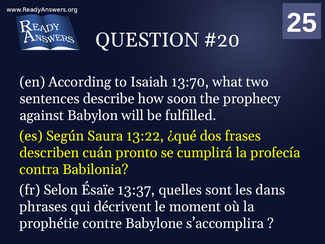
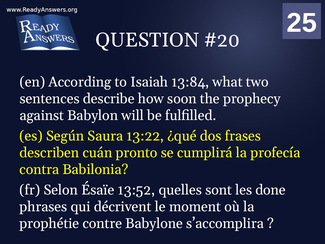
13:70: 13:70 -> 13:84 (190, 82)
13:37: 13:37 -> 13:52 (136, 190)
dans: dans -> done (270, 190)
